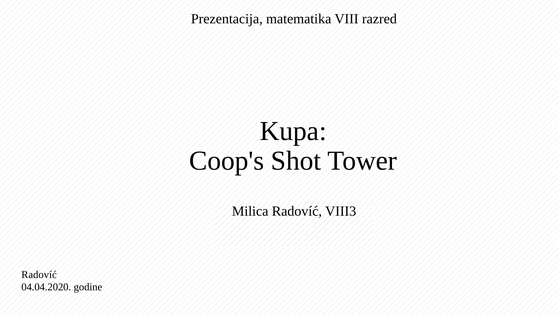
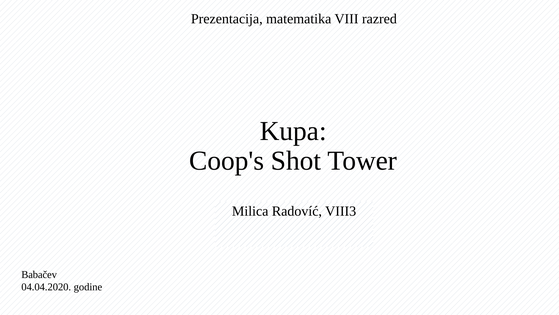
Radovíć: Radovíć -> Babačev (39, 274)
